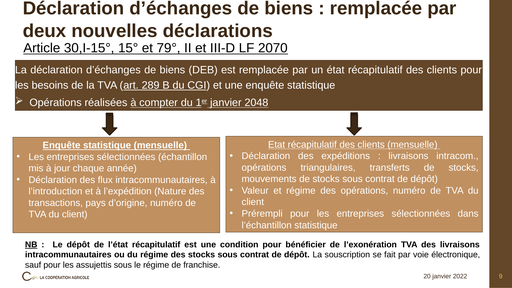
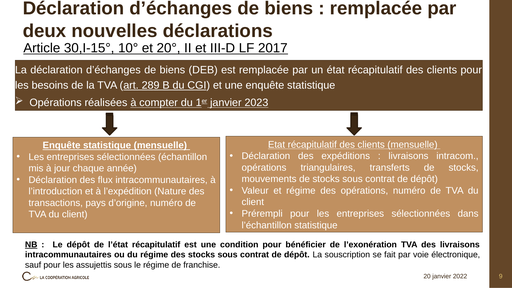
15°: 15° -> 10° (128, 48)
79°: 79° -> 20° (169, 48)
2070: 2070 -> 2017 (273, 48)
2048: 2048 -> 2023 (256, 103)
